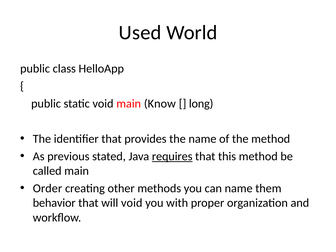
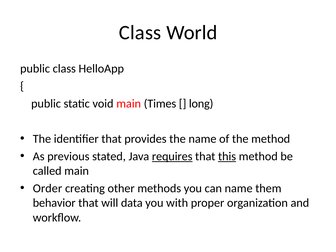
Used: Used -> Class (140, 33)
Know: Know -> Times (160, 104)
this underline: none -> present (227, 156)
will void: void -> data (132, 203)
